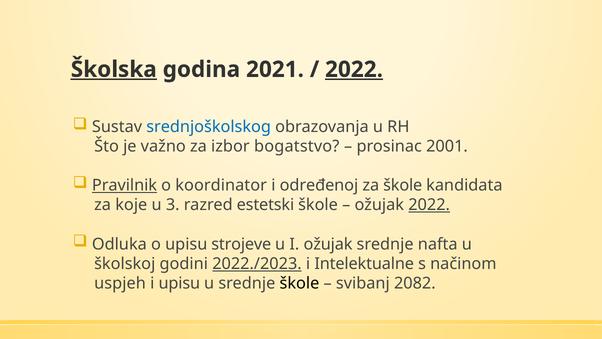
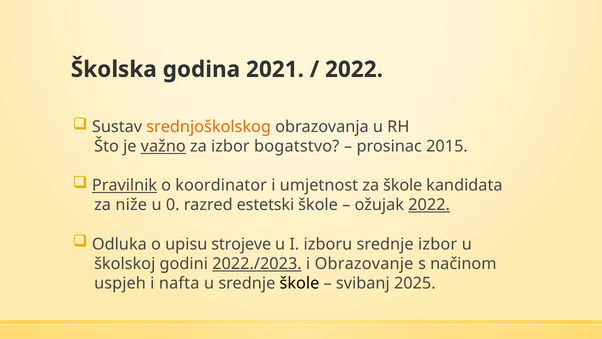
Školska underline: present -> none (114, 69)
2022 underline: present -> none (354, 69)
srednjoškolskog colour: blue -> orange (209, 127)
važno underline: none -> present (163, 146)
2001: 2001 -> 2015 (447, 146)
određenoj: određenoj -> umjetnost (319, 185)
koje: koje -> niže (131, 205)
3: 3 -> 0 (173, 205)
I ožujak: ožujak -> izboru (328, 244)
srednje nafta: nafta -> izbor (438, 244)
Intelektualne: Intelektualne -> Obrazovanje (364, 264)
i upisu: upisu -> nafta (179, 283)
2082: 2082 -> 2025 (415, 283)
